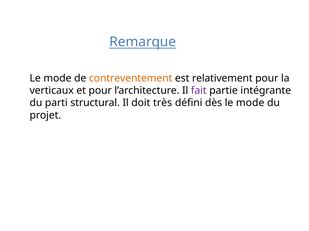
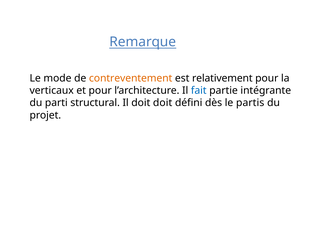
fait colour: purple -> blue (199, 91)
doit très: très -> doit (163, 103)
dès le mode: mode -> partis (250, 103)
